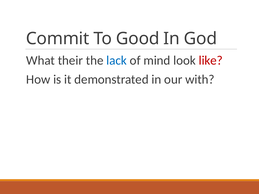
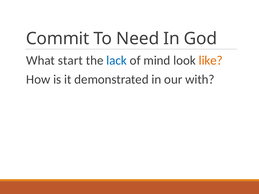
Good: Good -> Need (138, 39)
their: their -> start (70, 60)
like colour: red -> orange (211, 60)
